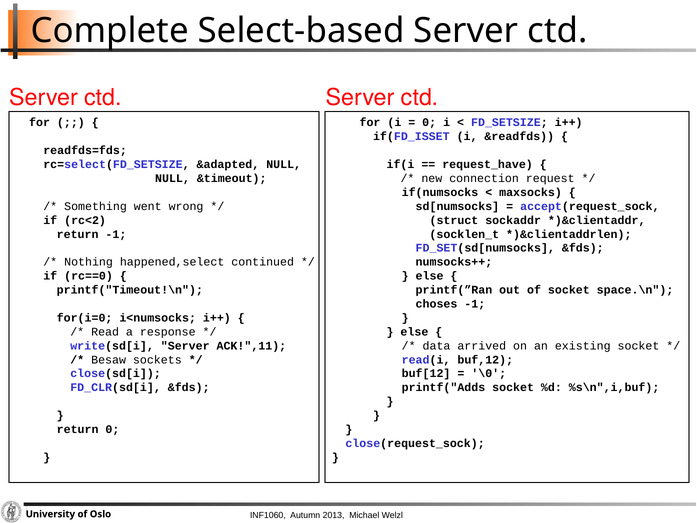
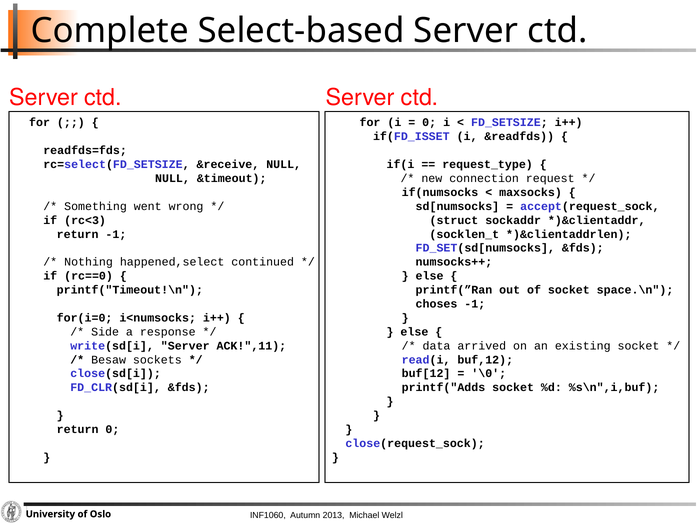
&adapted: &adapted -> &receive (228, 164)
request_have: request_have -> request_type (488, 164)
rc<2: rc<2 -> rc<3 (85, 220)
Read: Read -> Side (105, 332)
